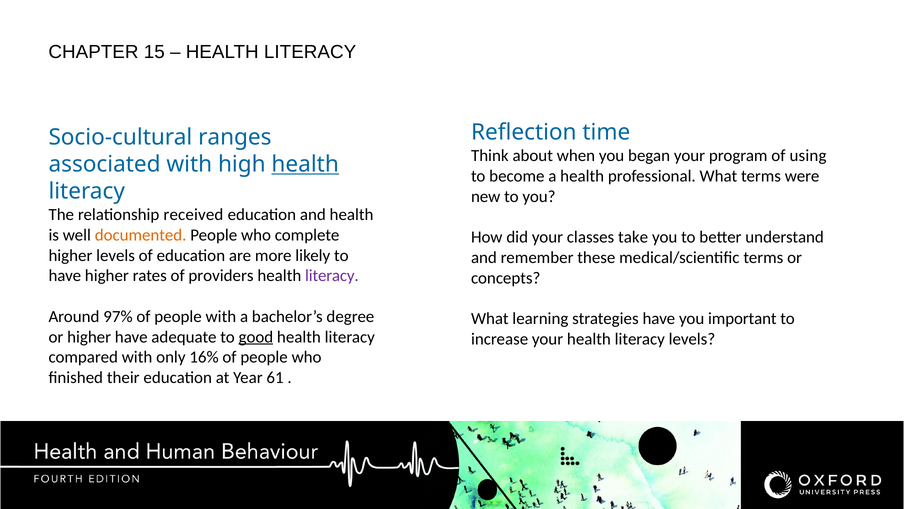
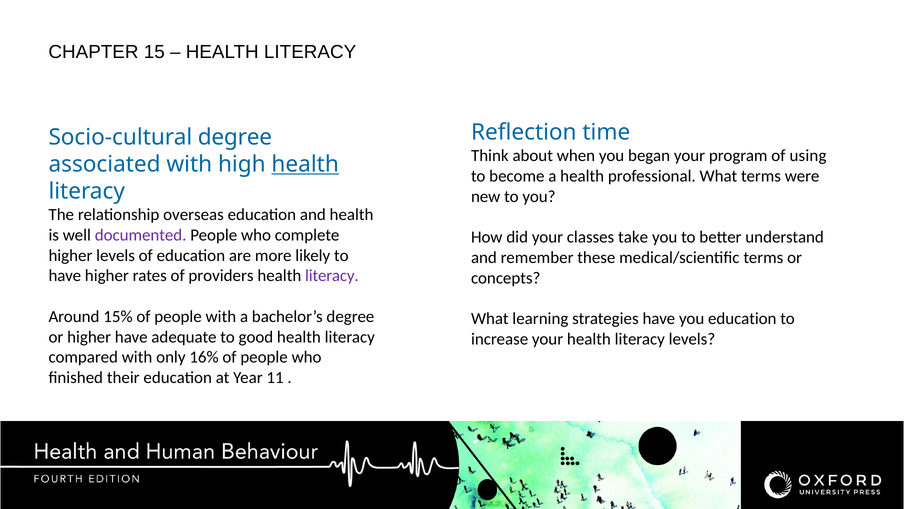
Socio-cultural ranges: ranges -> degree (235, 137)
received: received -> overseas (194, 215)
documented colour: orange -> purple (141, 235)
97%: 97% -> 15% (118, 316)
you important: important -> education (742, 318)
good underline: present -> none (256, 337)
61: 61 -> 11 (275, 377)
